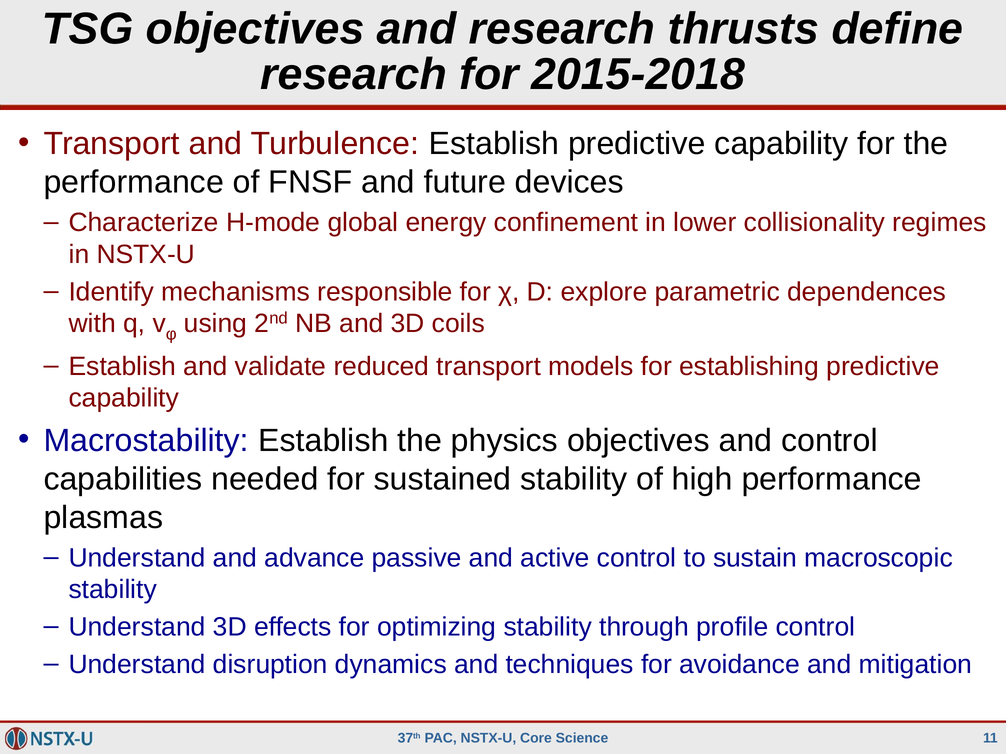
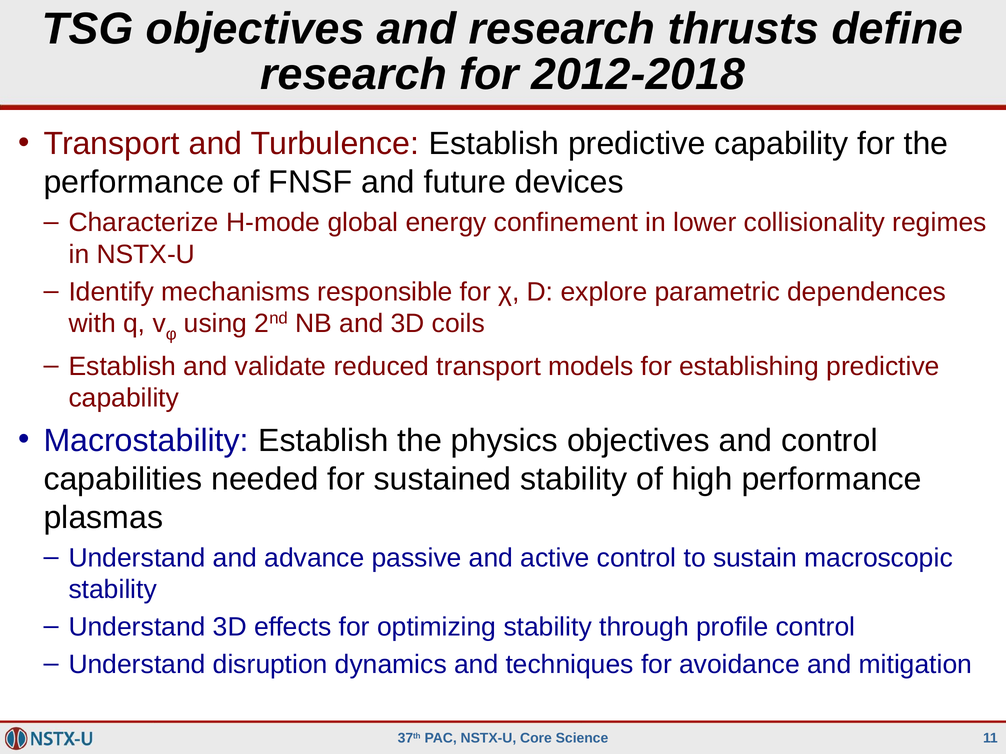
2015-2018: 2015-2018 -> 2012-2018 (638, 75)
